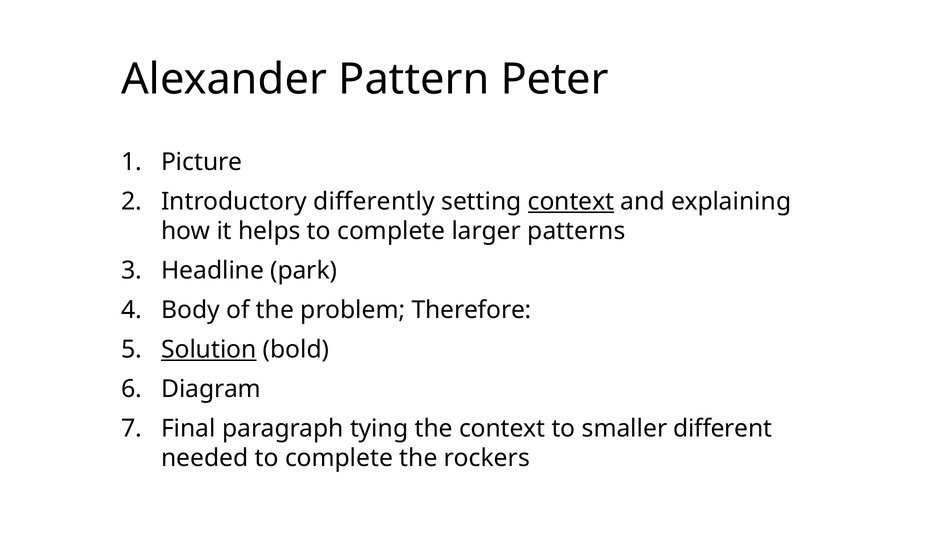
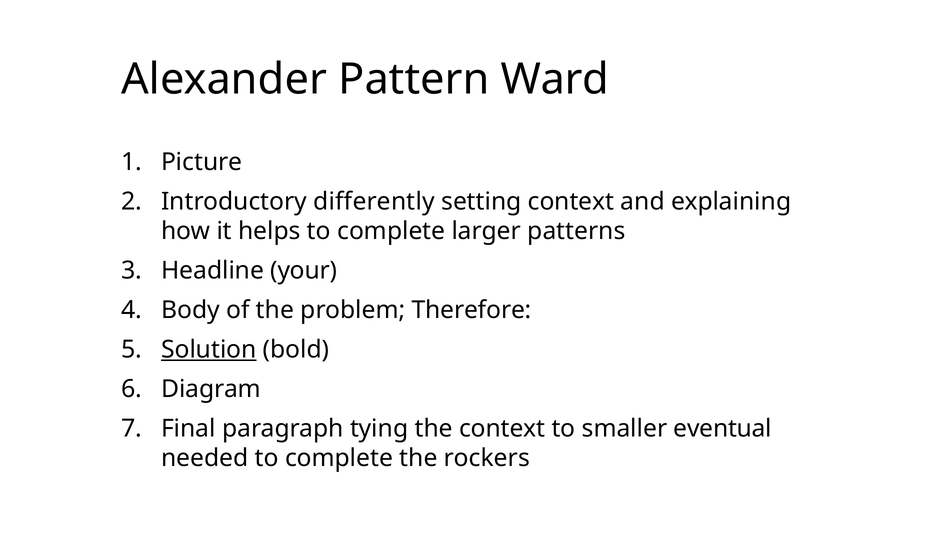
Peter: Peter -> Ward (555, 80)
context underline: present -> none (571, 202)
park: park -> your (304, 271)
different: different -> eventual (723, 429)
